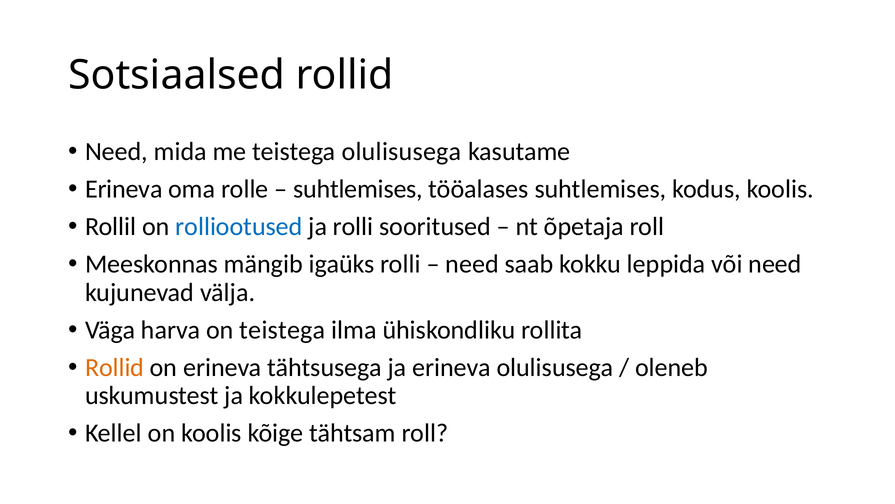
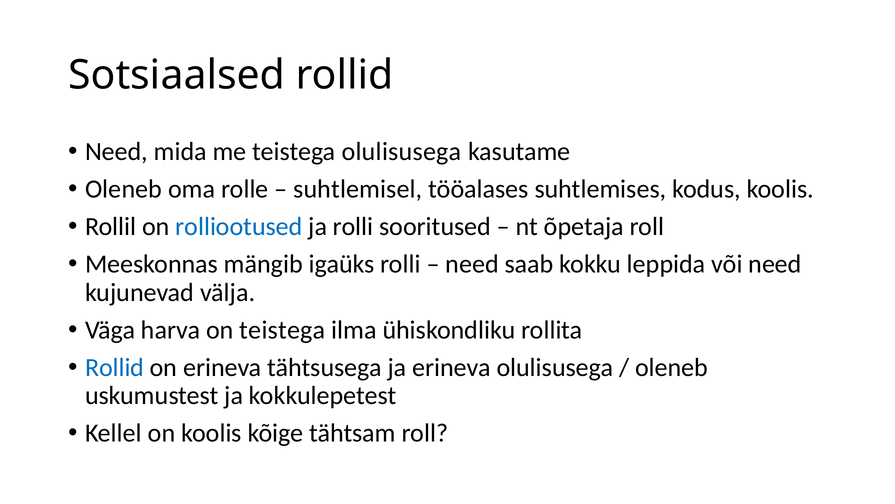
Erineva: Erineva -> Oleneb (124, 189)
suhtlemises: suhtlemises -> suhtlemisel (358, 189)
Rollid colour: orange -> blue (115, 367)
